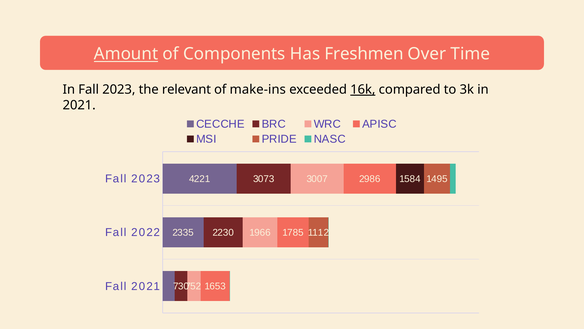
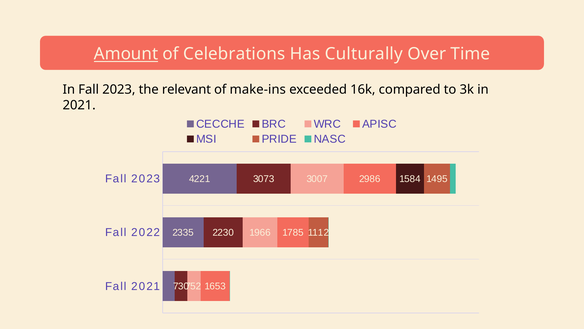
Components: Components -> Celebrations (234, 54)
Freshmen: Freshmen -> Culturally (364, 54)
16k underline: present -> none (363, 89)
